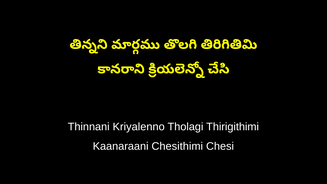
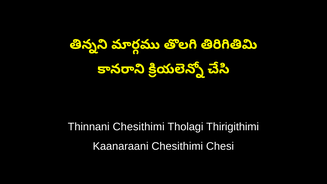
Thinnani Kriyalenno: Kriyalenno -> Chesithimi (139, 127)
